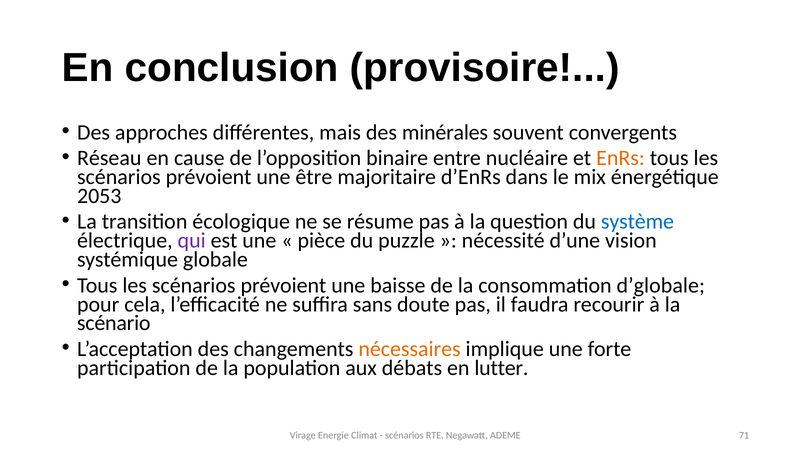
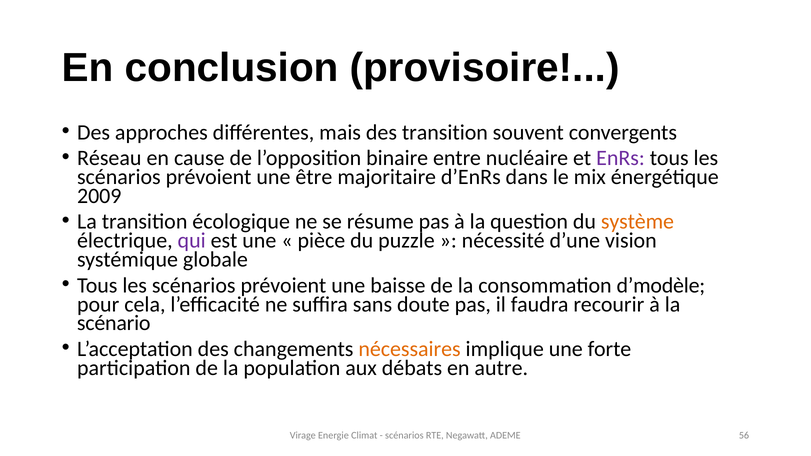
des minérales: minérales -> transition (445, 132)
EnRs colour: orange -> purple (620, 158)
2053: 2053 -> 2009 (99, 196)
système colour: blue -> orange (637, 222)
d’globale: d’globale -> d’modèle (661, 285)
lutter: lutter -> autre (501, 368)
71: 71 -> 56 (744, 436)
